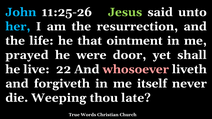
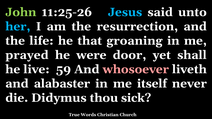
John colour: light blue -> light green (21, 12)
Jesus colour: light green -> light blue (125, 12)
ointment: ointment -> groaning (135, 41)
22: 22 -> 59 (63, 69)
forgiveth: forgiveth -> alabaster (62, 84)
Weeping: Weeping -> Didymus (59, 98)
late: late -> sick (136, 98)
